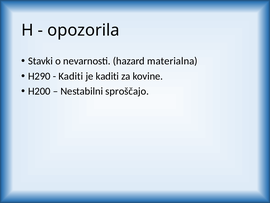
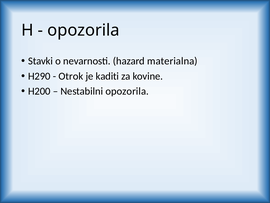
Kaditi: Kaditi -> Otrok (71, 76)
Nestabilni sproščajo: sproščajo -> opozorila (127, 91)
